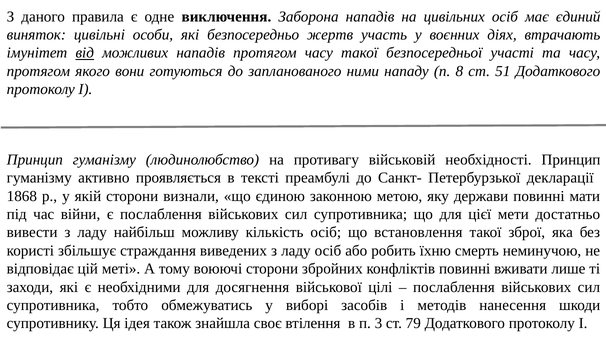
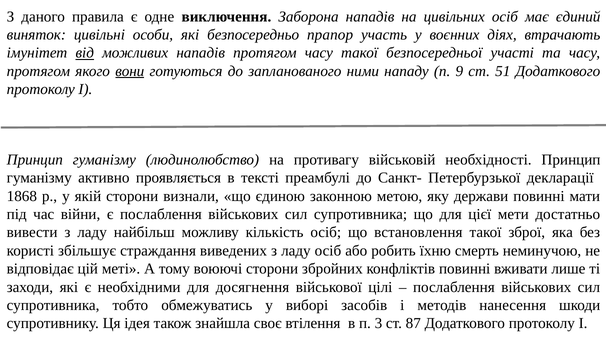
жертв: жертв -> прапор (330, 35)
вони underline: none -> present (130, 71)
8: 8 -> 9 (459, 71)
79: 79 -> 87 (413, 323)
